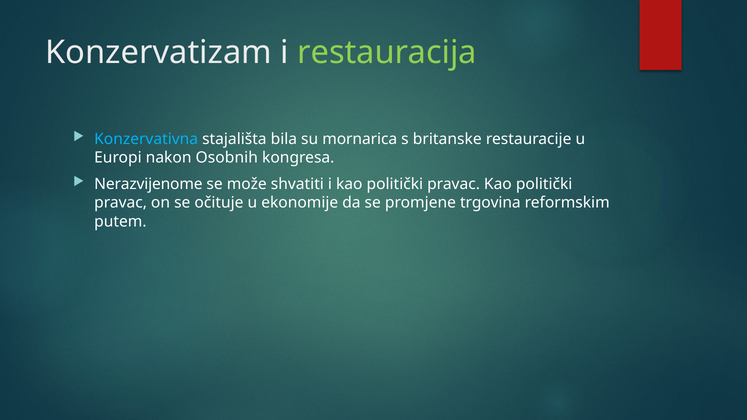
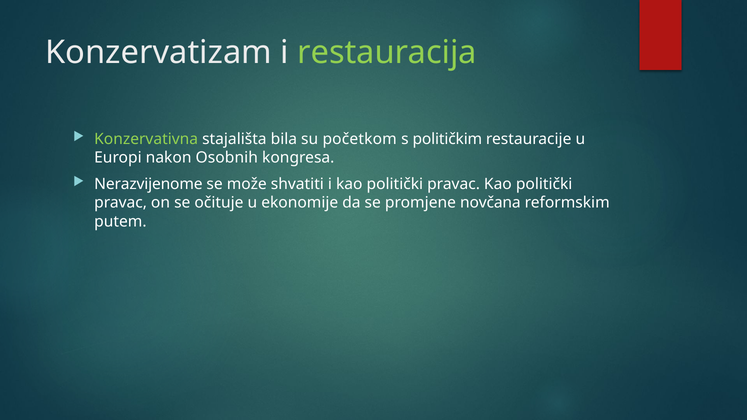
Konzervativna colour: light blue -> light green (146, 139)
mornarica: mornarica -> početkom (360, 139)
britanske: britanske -> političkim (447, 139)
trgovina: trgovina -> novčana (490, 203)
